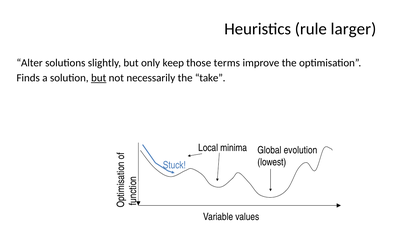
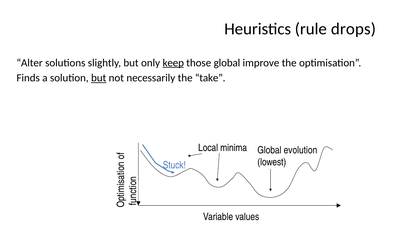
larger: larger -> drops (353, 29)
keep underline: none -> present (173, 63)
those terms: terms -> global (227, 63)
